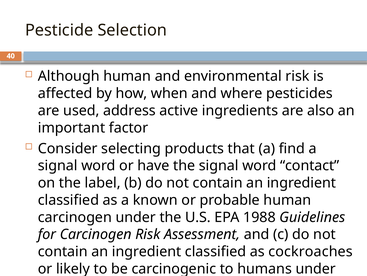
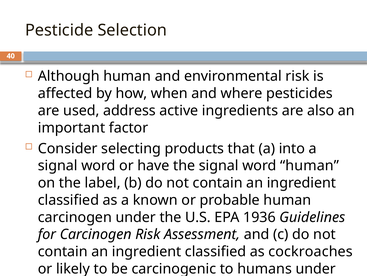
find: find -> into (292, 148)
word contact: contact -> human (310, 165)
1988: 1988 -> 1936 (259, 217)
